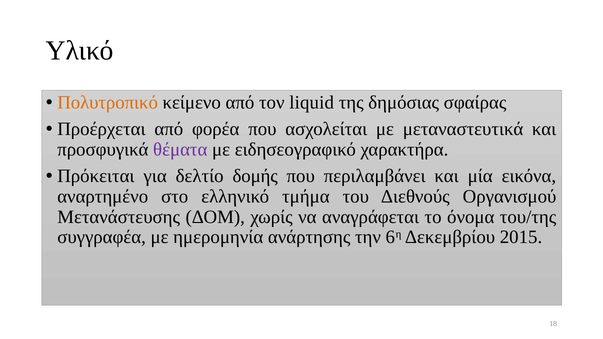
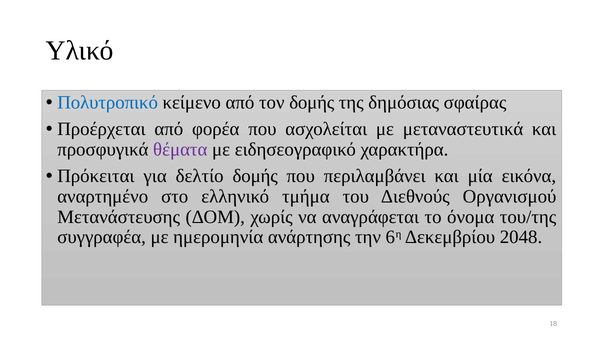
Πολυτροπικό colour: orange -> blue (108, 103)
τον liquid: liquid -> δομής (312, 103)
2015: 2015 -> 2048 (521, 237)
